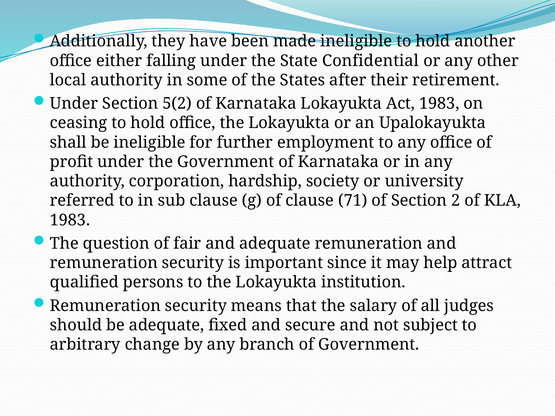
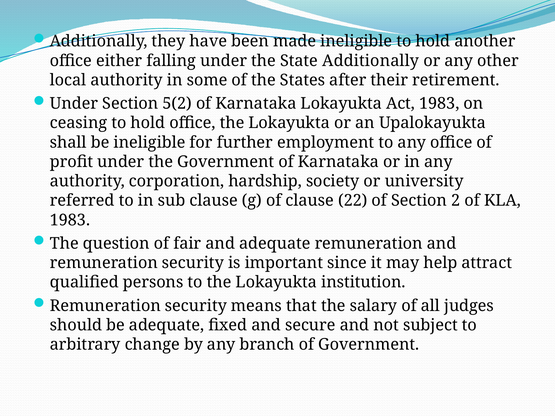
State Confidential: Confidential -> Additionally (371, 61)
71: 71 -> 22 (353, 201)
